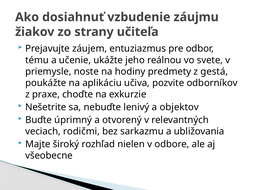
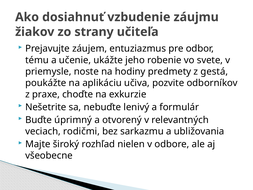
reálnou: reálnou -> robenie (164, 60)
objektov: objektov -> formulár (179, 107)
